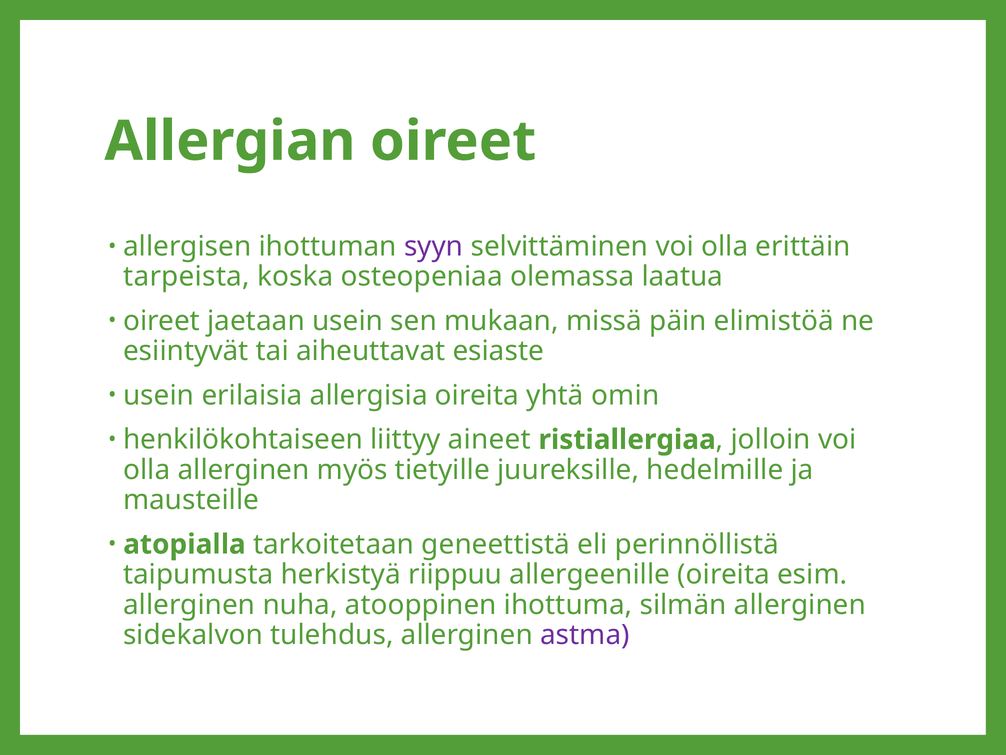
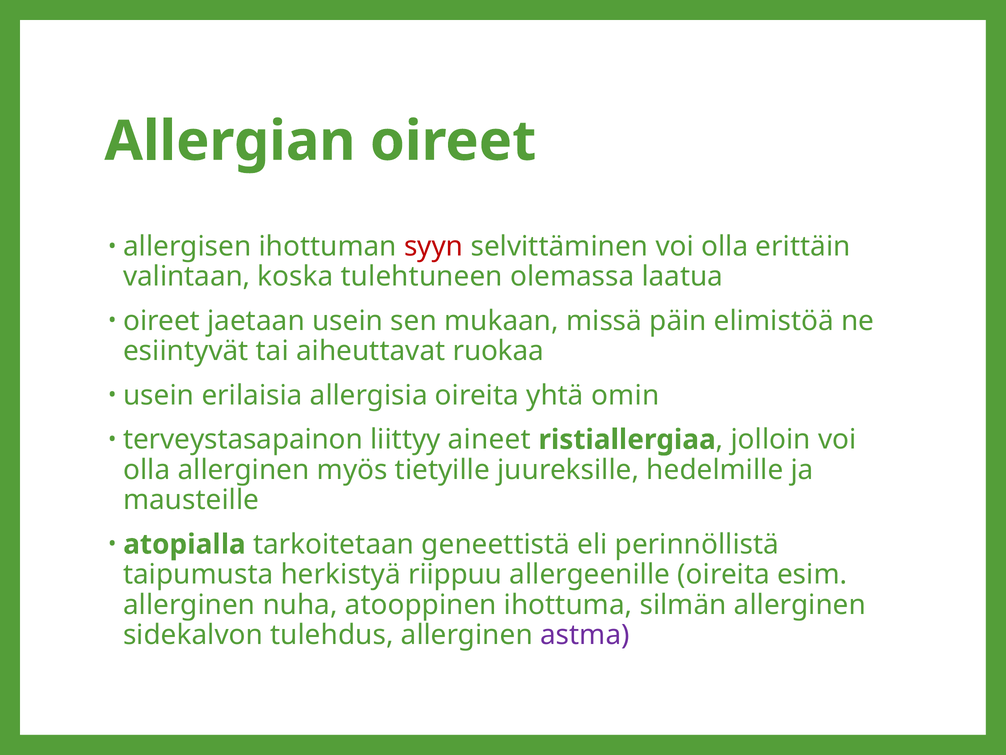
syyn colour: purple -> red (434, 246)
tarpeista: tarpeista -> valintaan (187, 277)
osteopeniaa: osteopeniaa -> tulehtuneen (422, 277)
esiaste: esiaste -> ruokaa (498, 351)
henkilökohtaiseen: henkilökohtaiseen -> terveystasapainon (243, 439)
